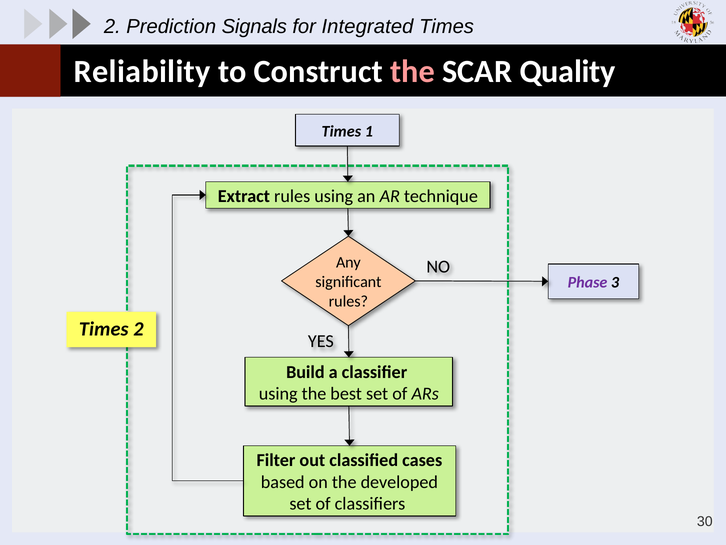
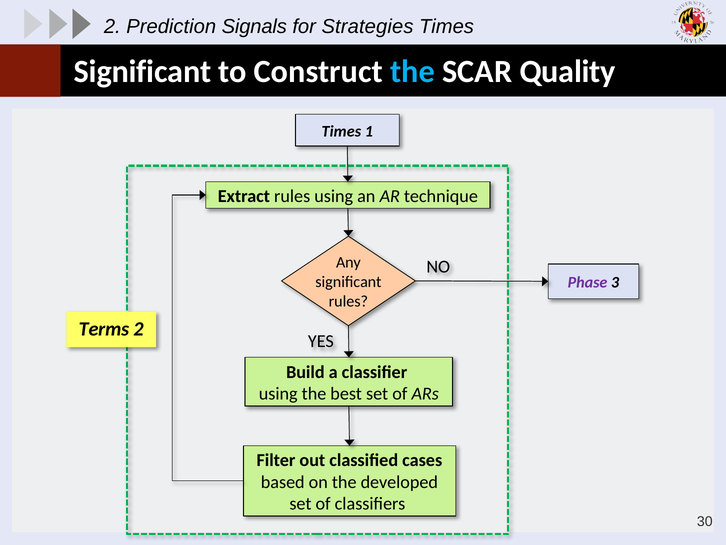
Integrated: Integrated -> Strategies (367, 27)
Reliability: Reliability -> Significant (143, 71)
the colour: pink -> light blue (412, 71)
Times: Times -> Terms (104, 329)
